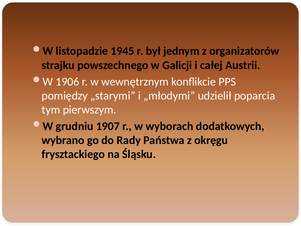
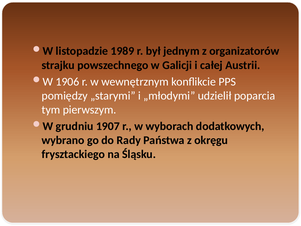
1945: 1945 -> 1989 (122, 51)
